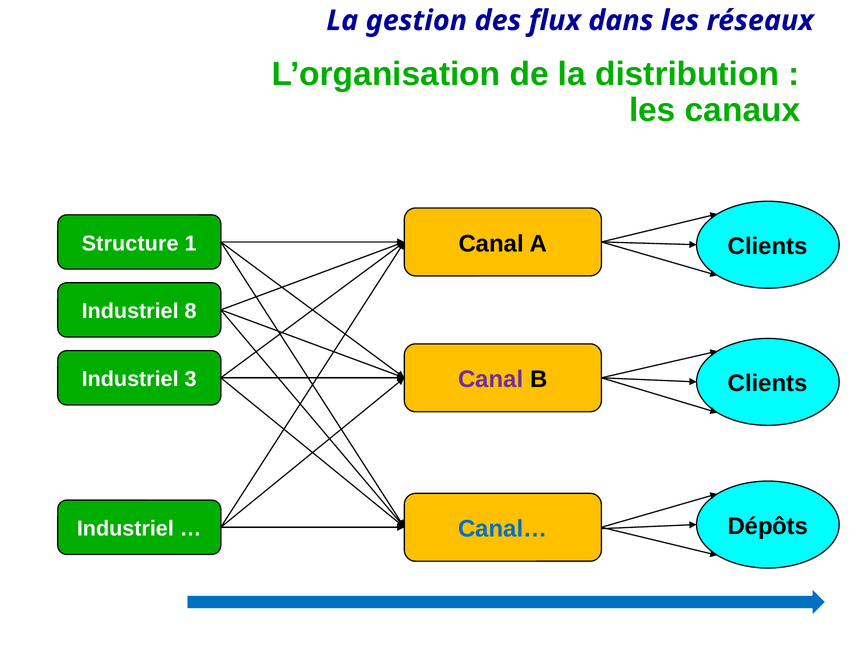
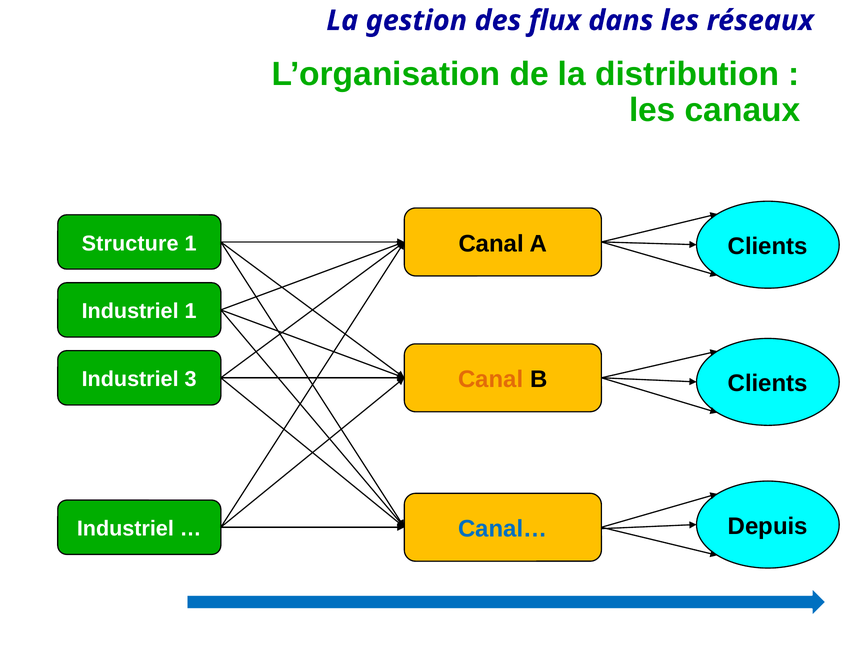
Industriel 8: 8 -> 1 (191, 311)
Canal colour: purple -> orange (491, 380)
Dépôts: Dépôts -> Depuis (768, 526)
